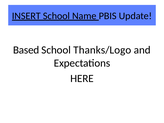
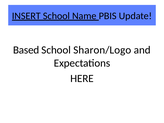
Thanks/Logo: Thanks/Logo -> Sharon/Logo (102, 50)
